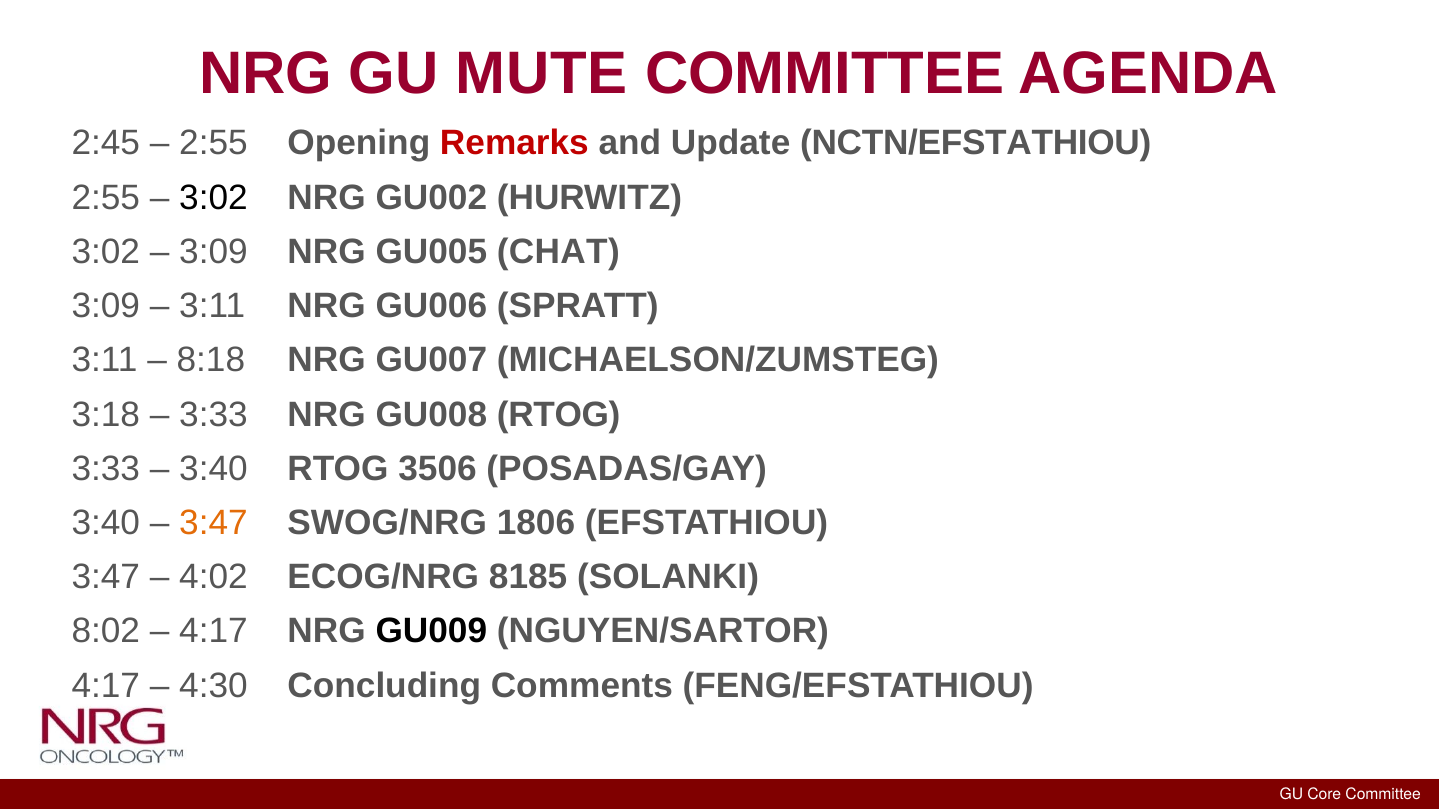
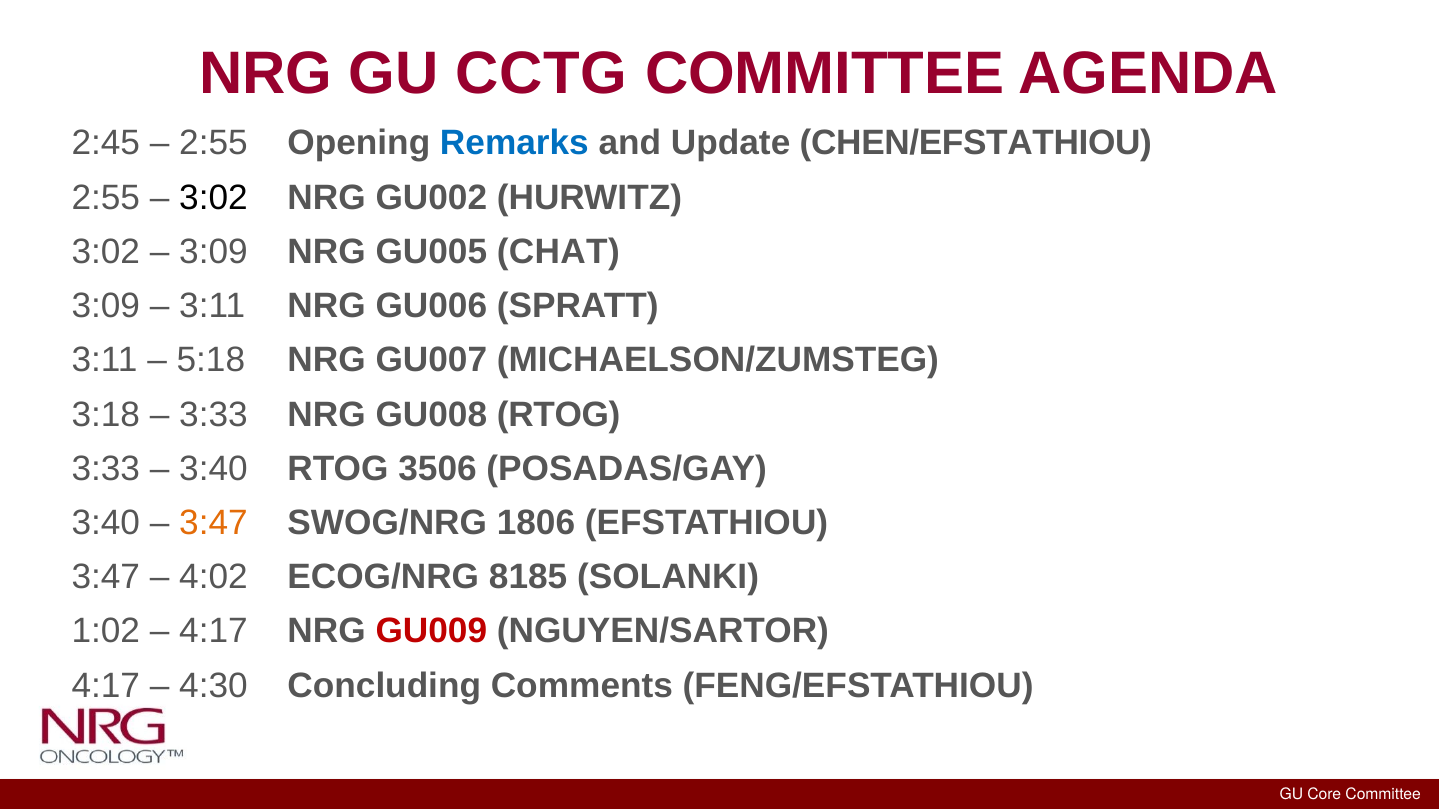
MUTE: MUTE -> CCTG (542, 74)
Remarks colour: red -> blue (514, 143)
NCTN/EFSTATHIOU: NCTN/EFSTATHIOU -> CHEN/EFSTATHIOU (976, 143)
8:18: 8:18 -> 5:18 (211, 360)
8:02: 8:02 -> 1:02 (106, 632)
GU009 colour: black -> red (431, 632)
